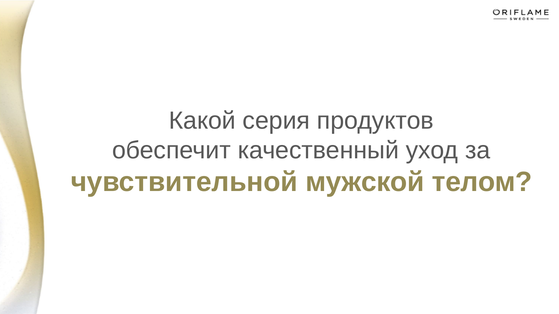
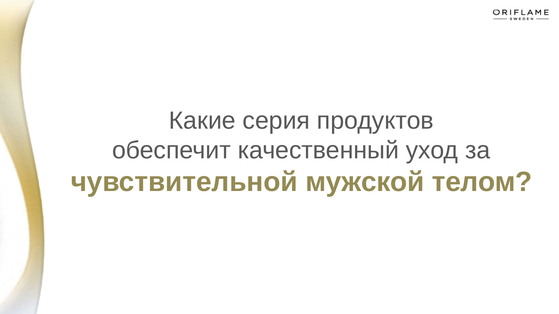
Какой: Какой -> Какие (202, 121)
